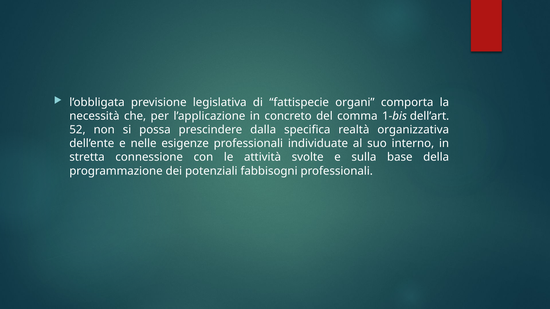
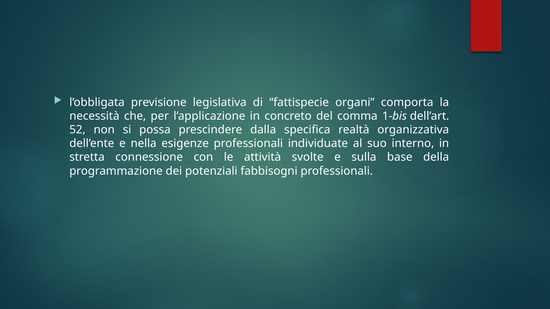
nelle: nelle -> nella (144, 144)
